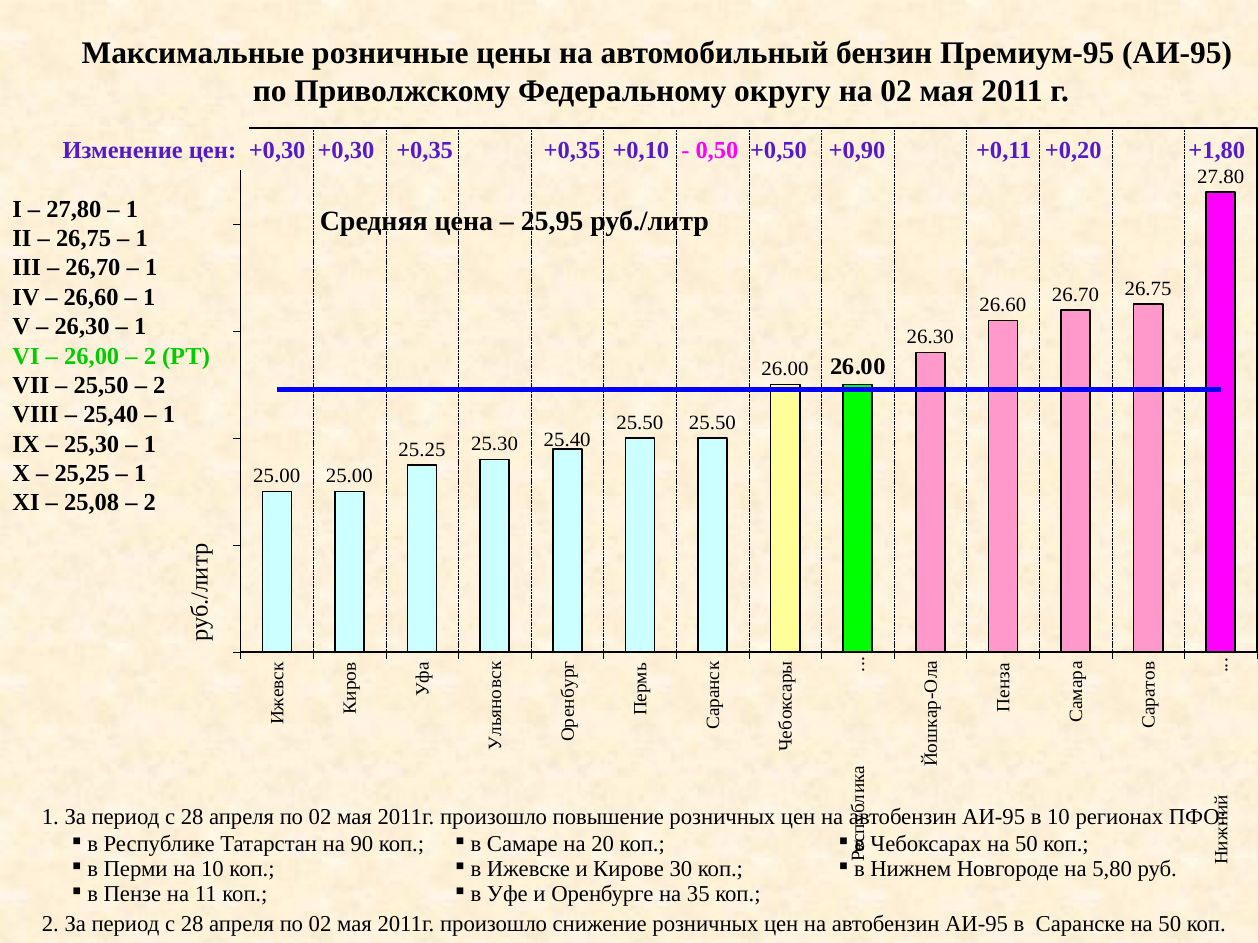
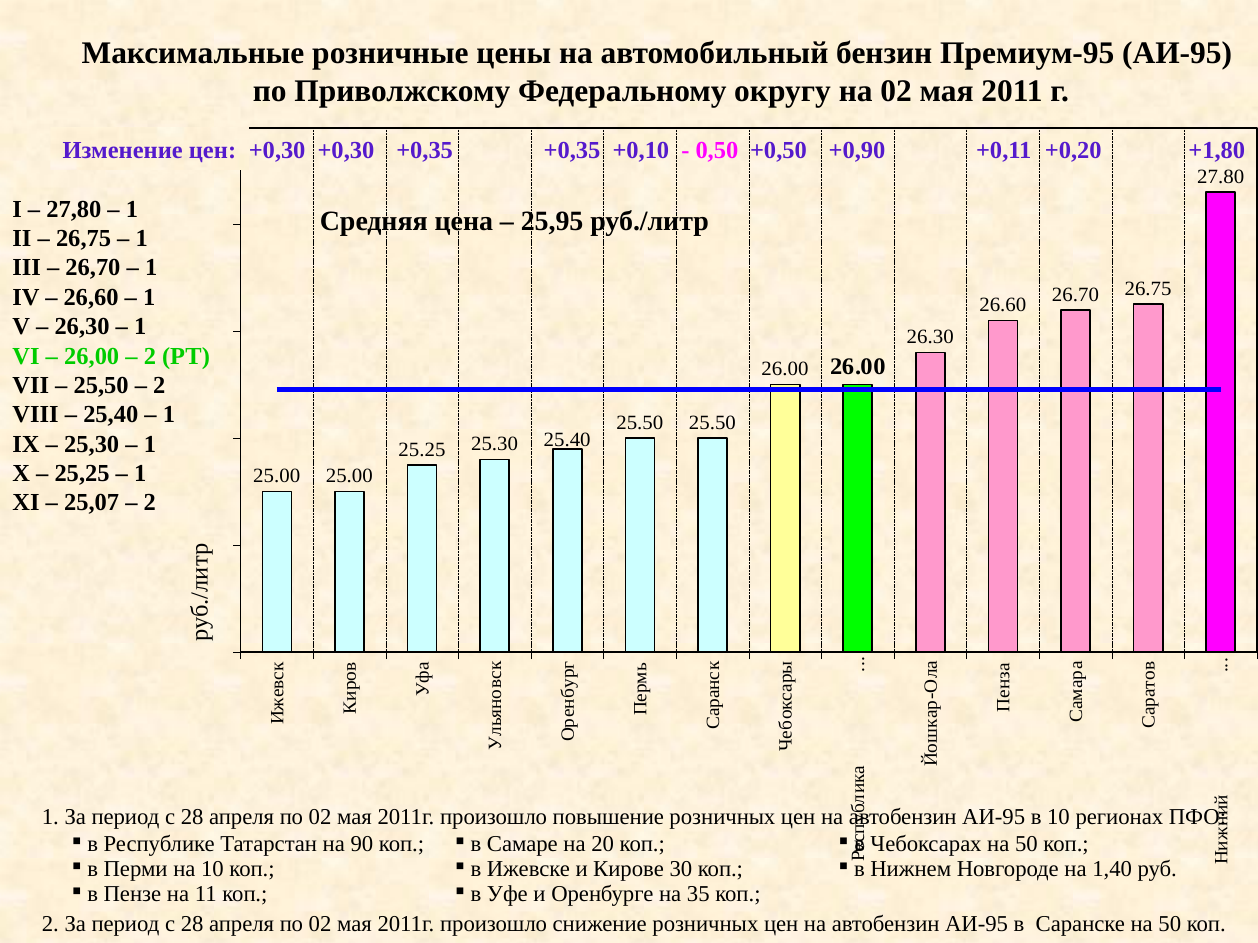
25,08: 25,08 -> 25,07 (92, 503)
5,80: 5,80 -> 1,40 (1112, 869)
